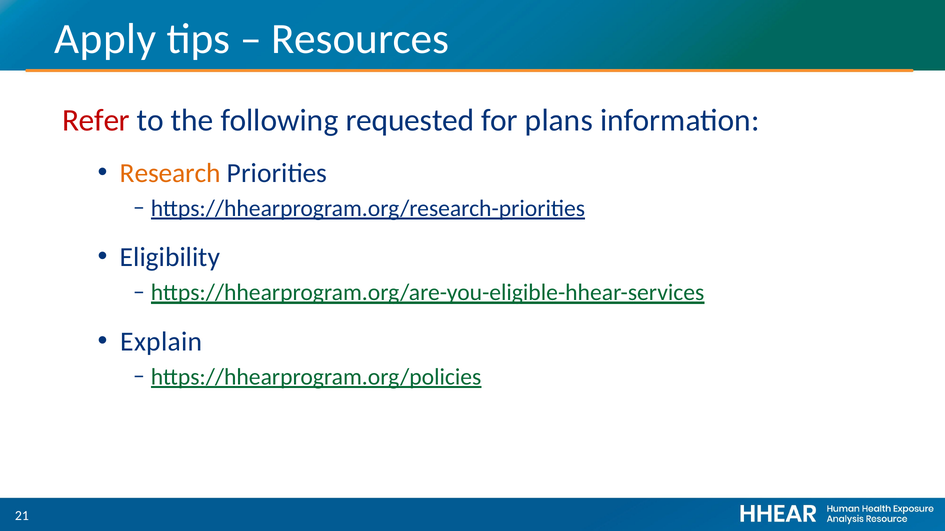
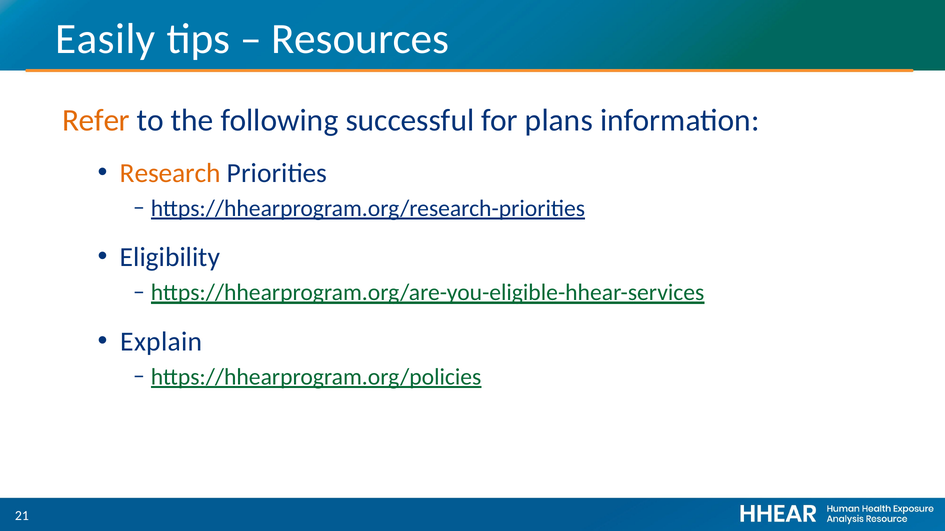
Apply: Apply -> Easily (105, 39)
Refer colour: red -> orange (96, 120)
requested: requested -> successful (410, 120)
